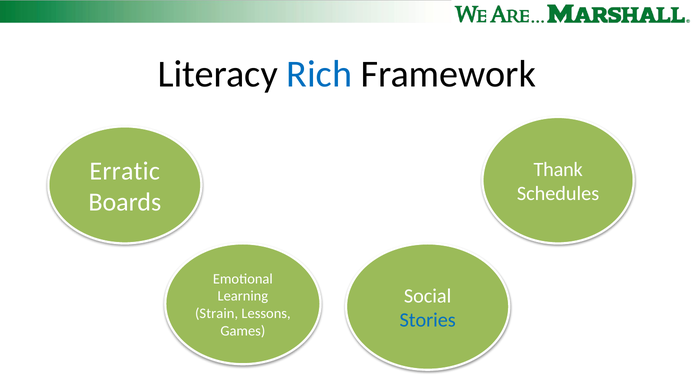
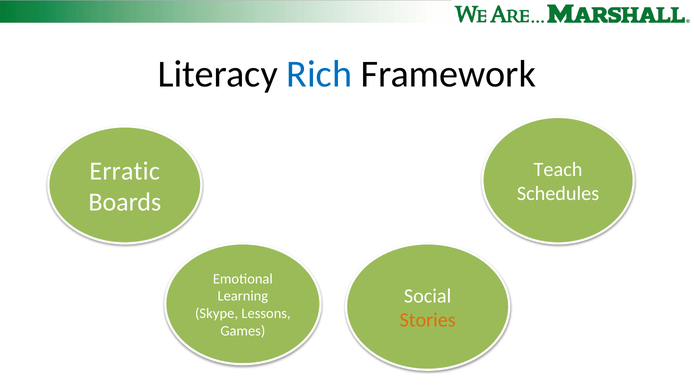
Thank: Thank -> Teach (558, 169)
Strain: Strain -> Skype (217, 313)
Stories colour: blue -> orange (428, 320)
